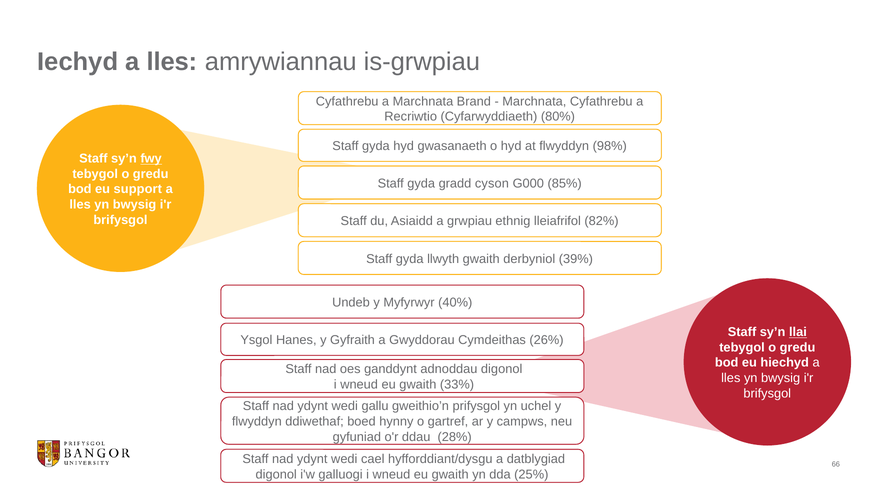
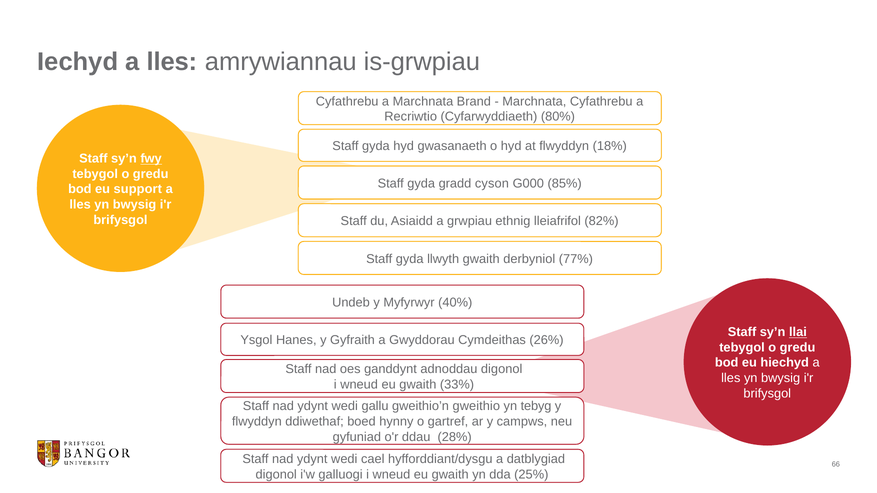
98%: 98% -> 18% (610, 146)
39%: 39% -> 77% (576, 259)
prifysgol: prifysgol -> gweithio (476, 407)
uchel: uchel -> tebyg (536, 407)
